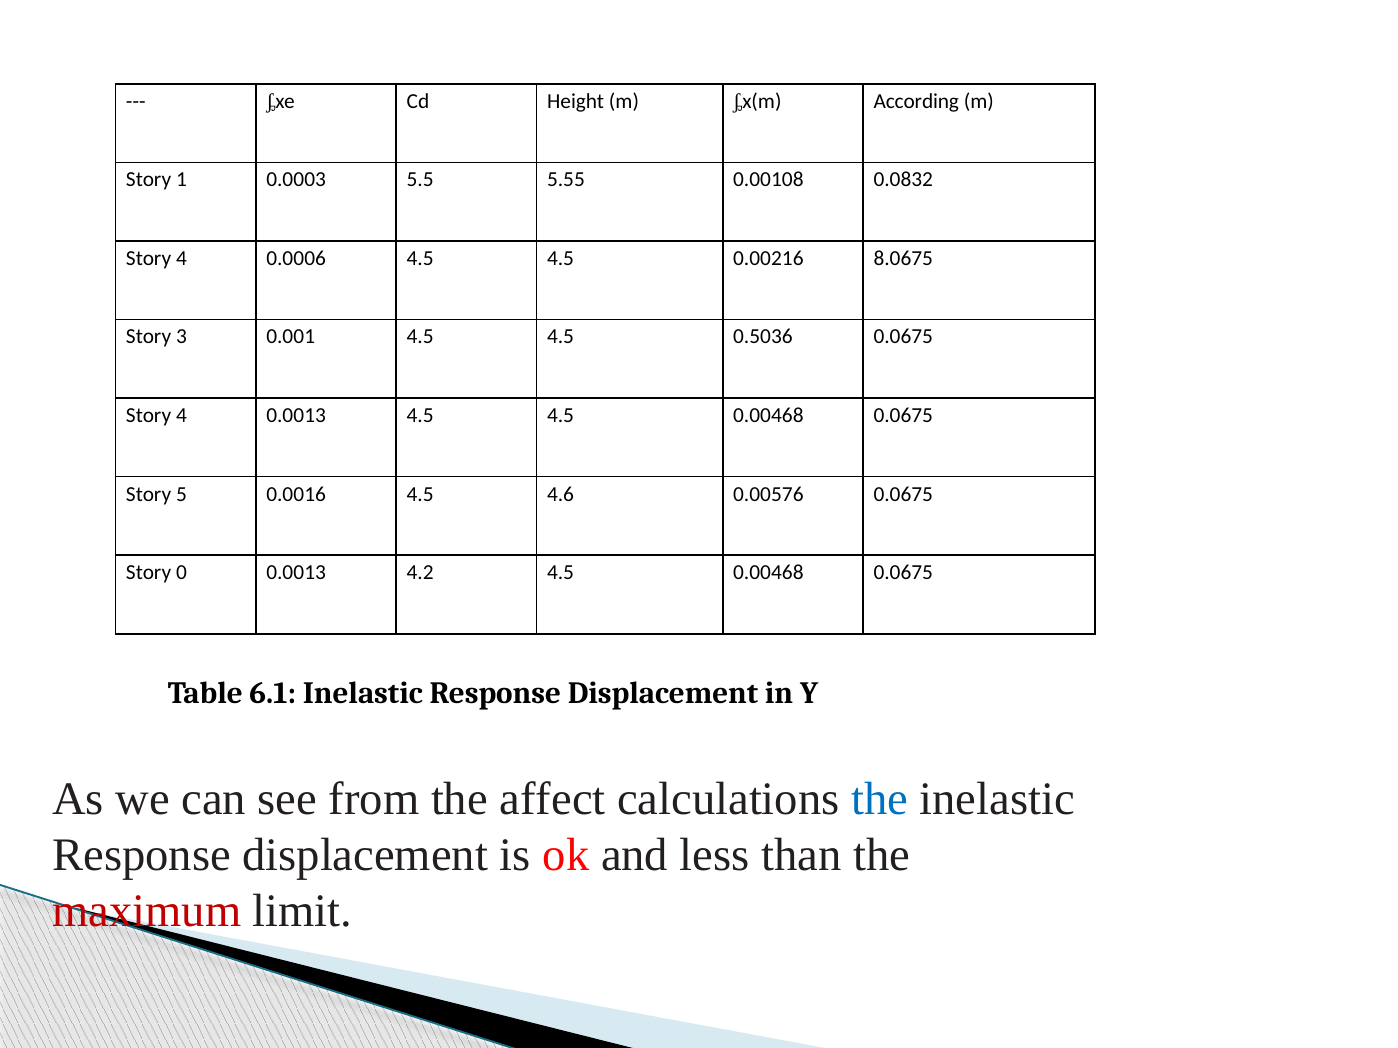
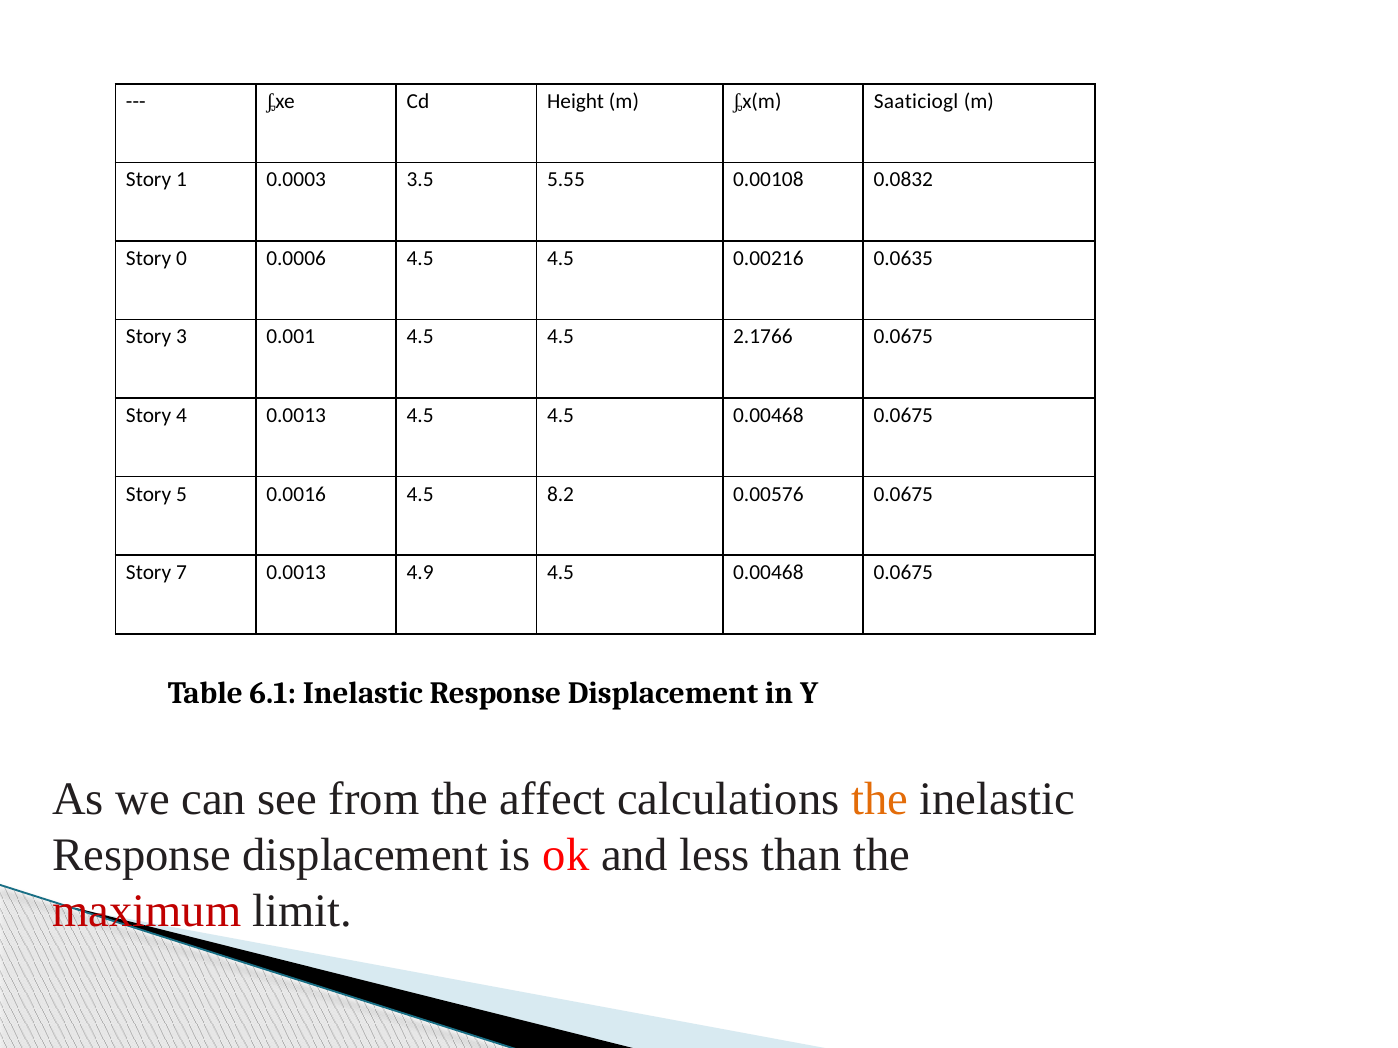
According: According -> Saaticiogl (916, 101)
5.5: 5.5 -> 3.5 (420, 180)
4: 4 -> 0 (181, 258)
8.0675: 8.0675 -> 0.0635 (903, 258)
0.5036: 0.5036 -> 2.1766 (763, 337)
4.6: 4.6 -> 8.2 (560, 494)
0: 0 -> 7 (181, 573)
4.2: 4.2 -> 4.9 (420, 573)
the colour: blue -> orange (880, 799)
